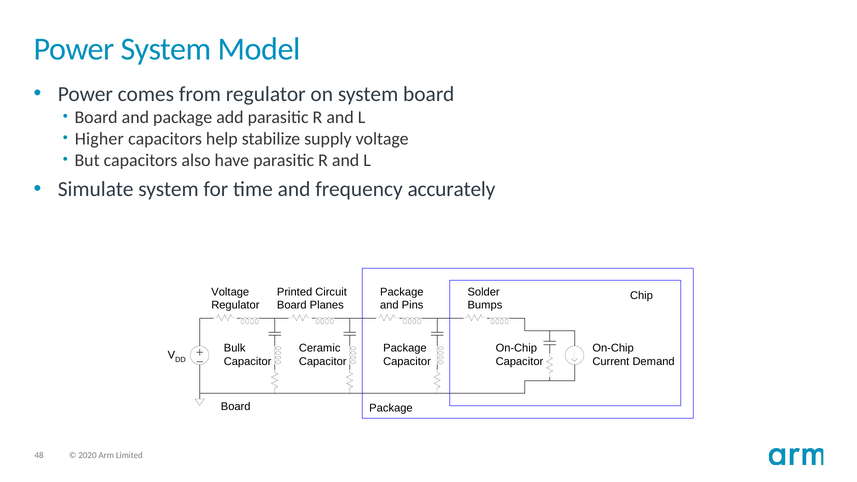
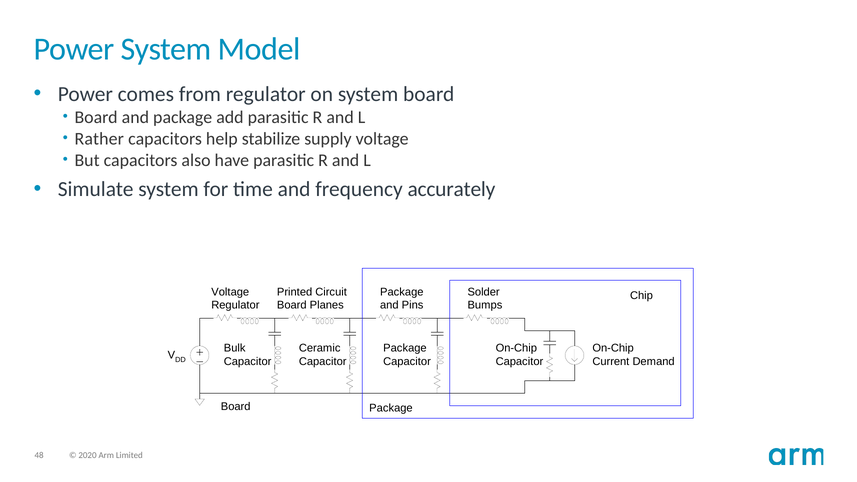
Higher: Higher -> Rather (99, 139)
